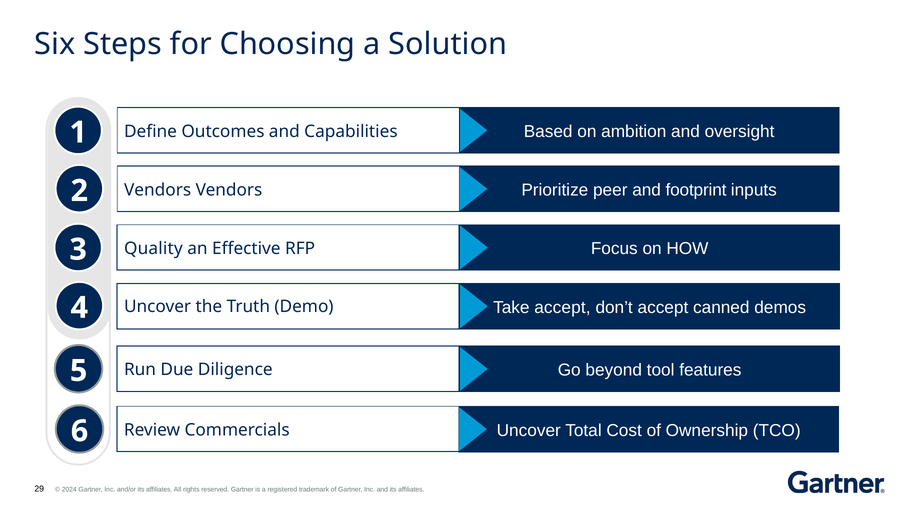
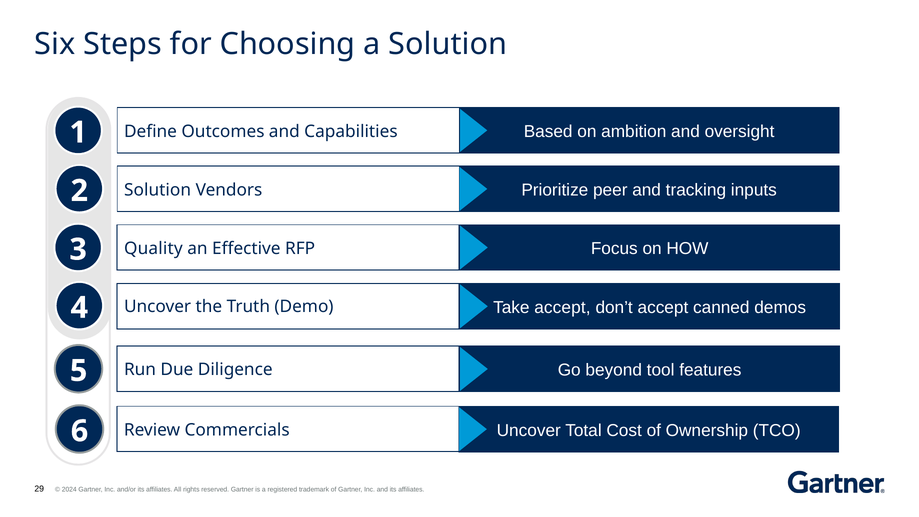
Vendors: Vendors -> Solution (158, 190)
footprint: footprint -> tracking (696, 190)
